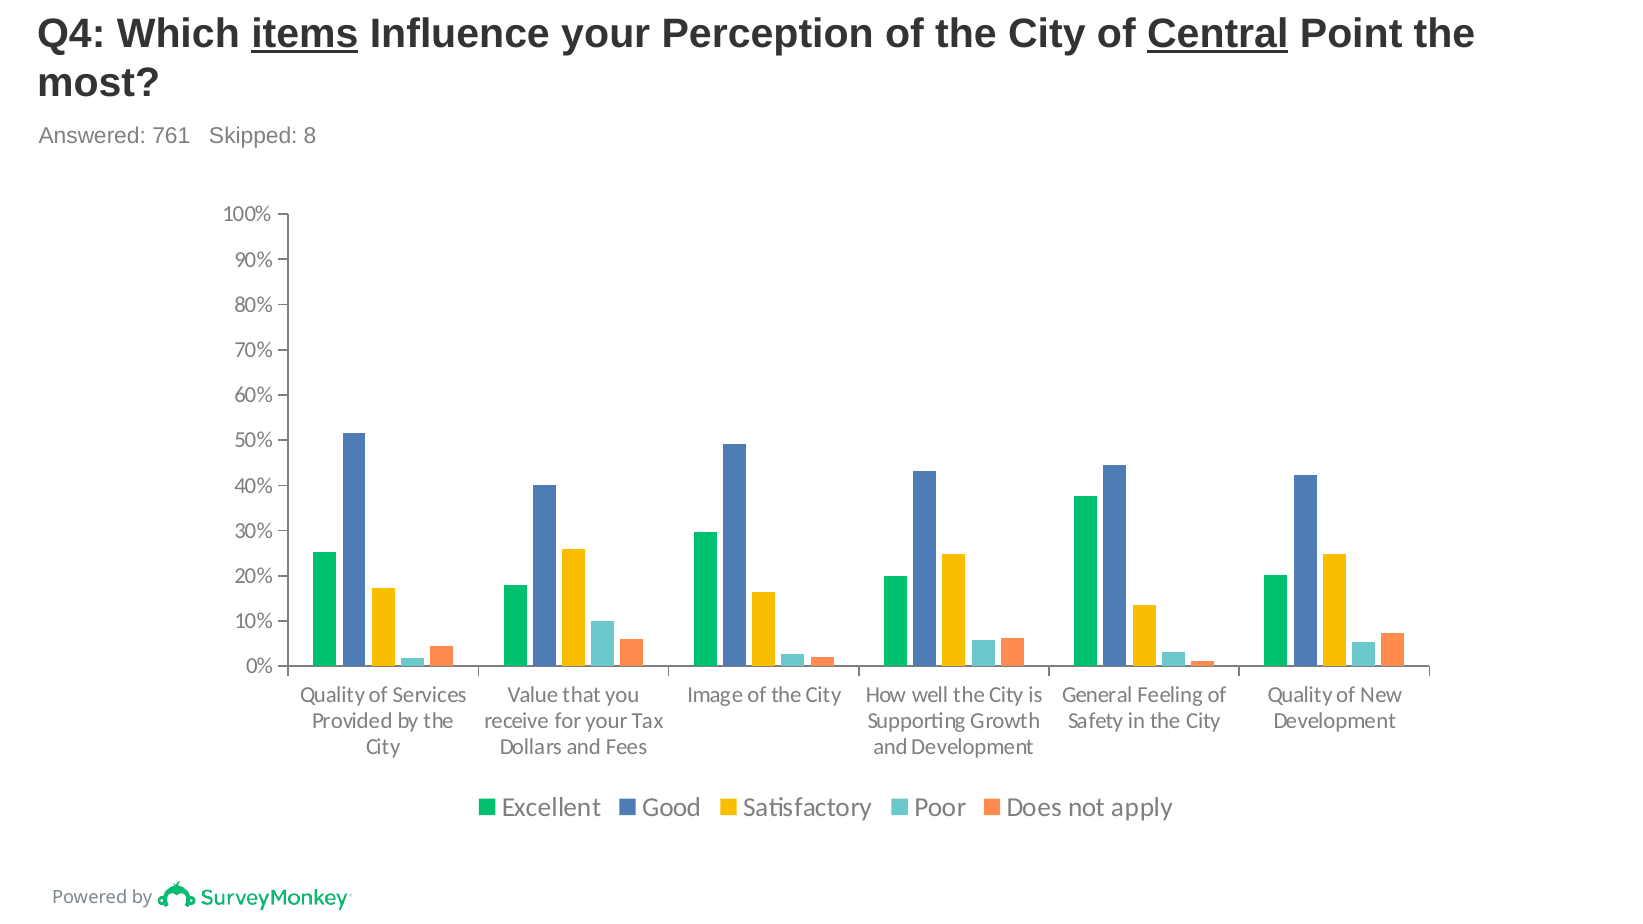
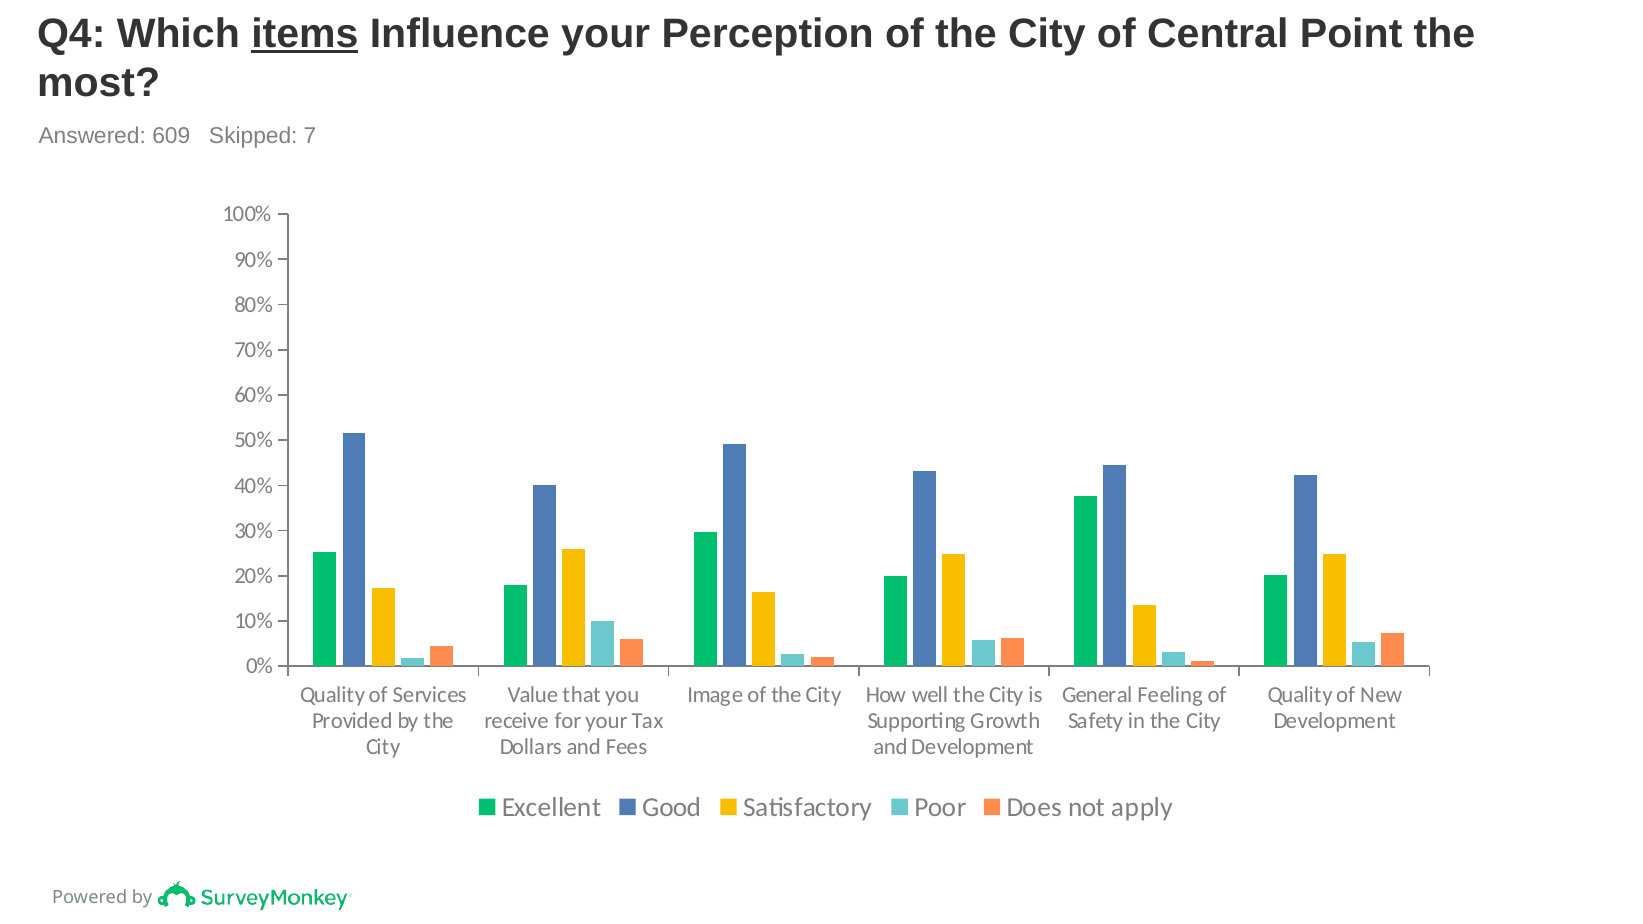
Central underline: present -> none (1218, 34)
761: 761 -> 609 (171, 136)
8: 8 -> 7 (310, 136)
